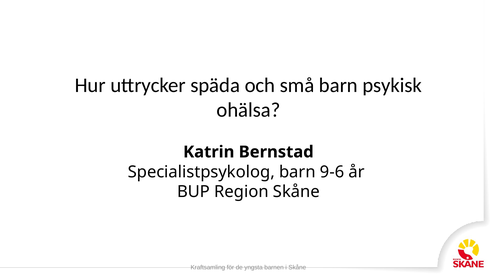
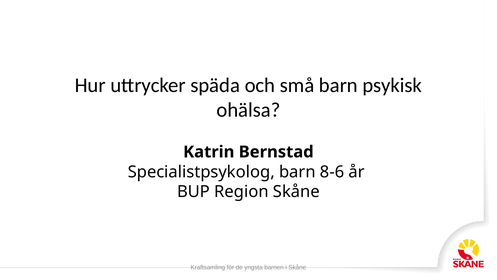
9-6: 9-6 -> 8-6 (332, 172)
